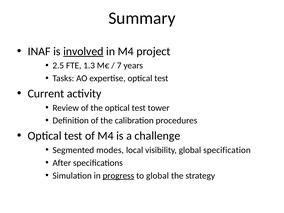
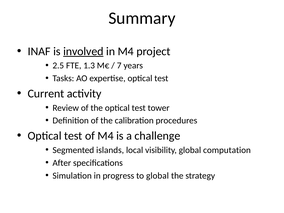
modes: modes -> islands (110, 150)
specification: specification -> computation (227, 150)
progress underline: present -> none (118, 176)
